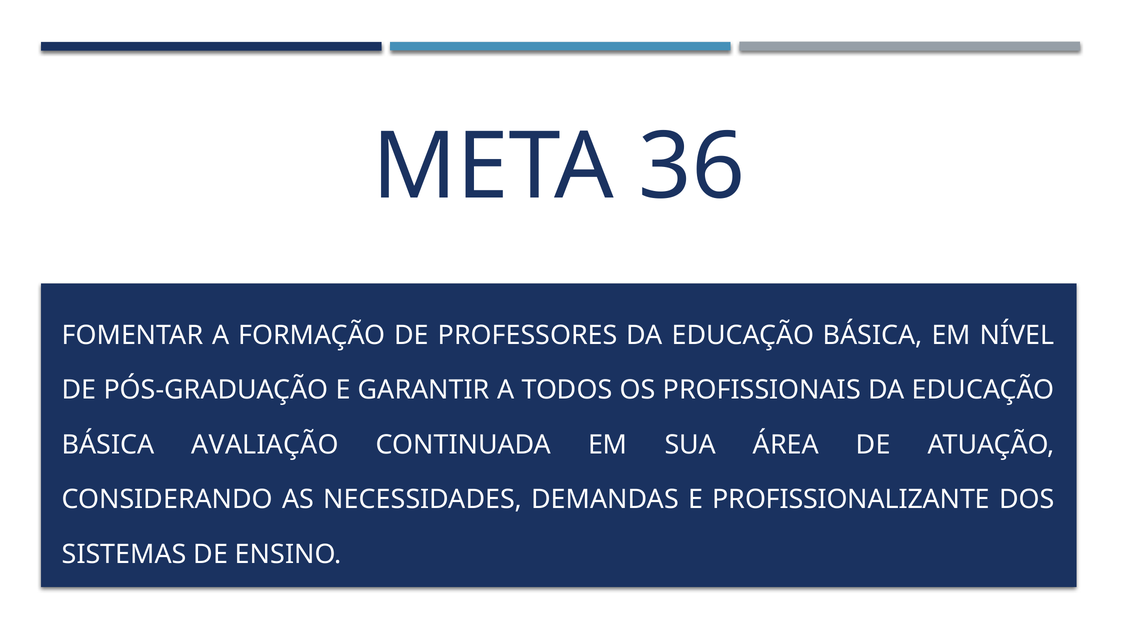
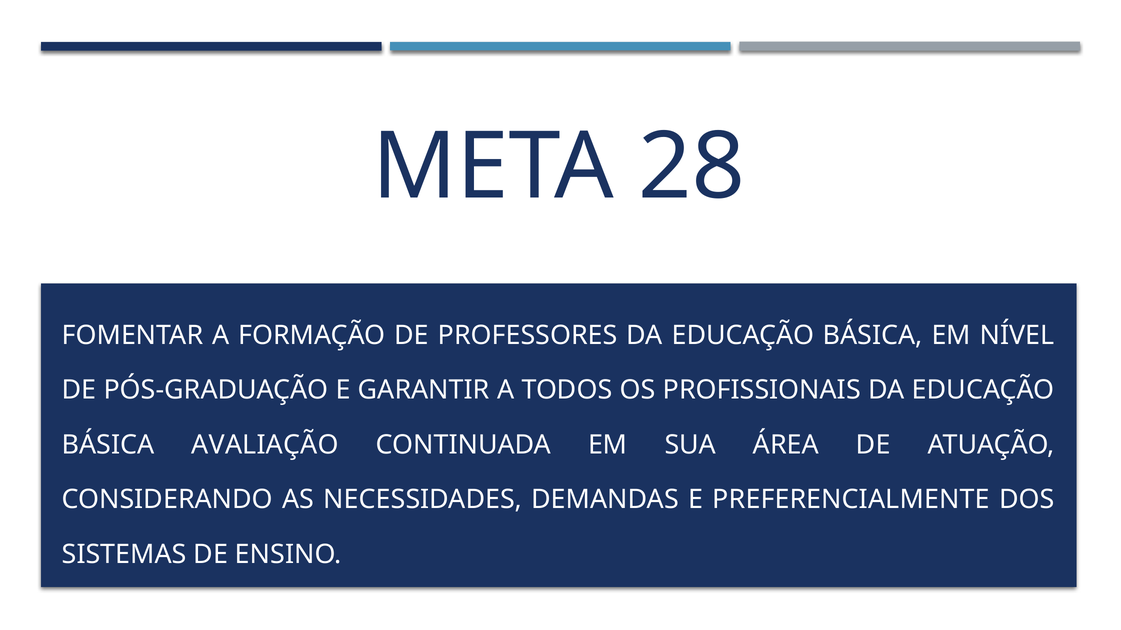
36: 36 -> 28 (692, 167)
PROFISSIONALIZANTE: PROFISSIONALIZANTE -> PREFERENCIALMENTE (851, 500)
